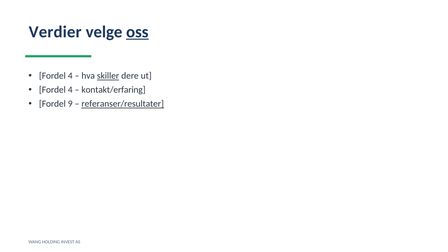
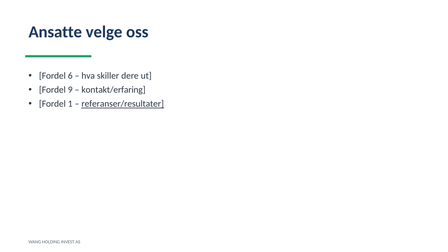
Verdier: Verdier -> Ansatte (55, 32)
oss underline: present -> none (137, 32)
4: 4 -> 6 (70, 76)
skiller underline: present -> none (108, 76)
4: 4 -> 9 (70, 90)
9: 9 -> 1 (70, 104)
